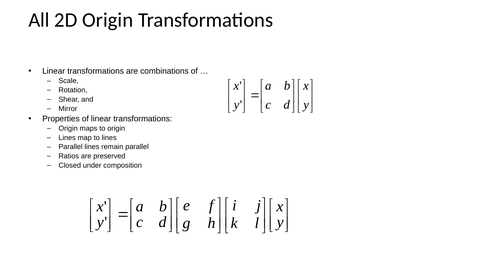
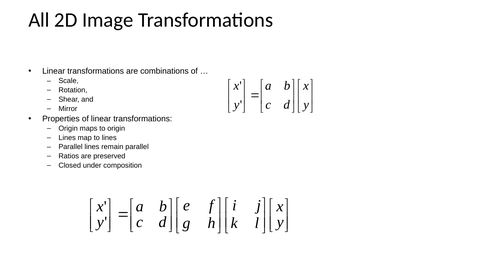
2D Origin: Origin -> Image (108, 20)
